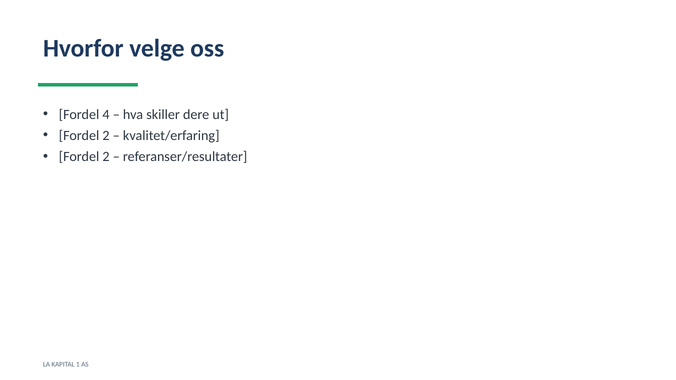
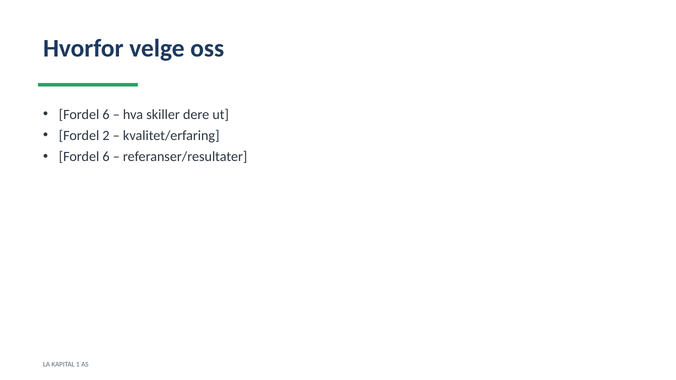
4: 4 -> 6 (106, 114)
2: 2 -> 6 (106, 157)
